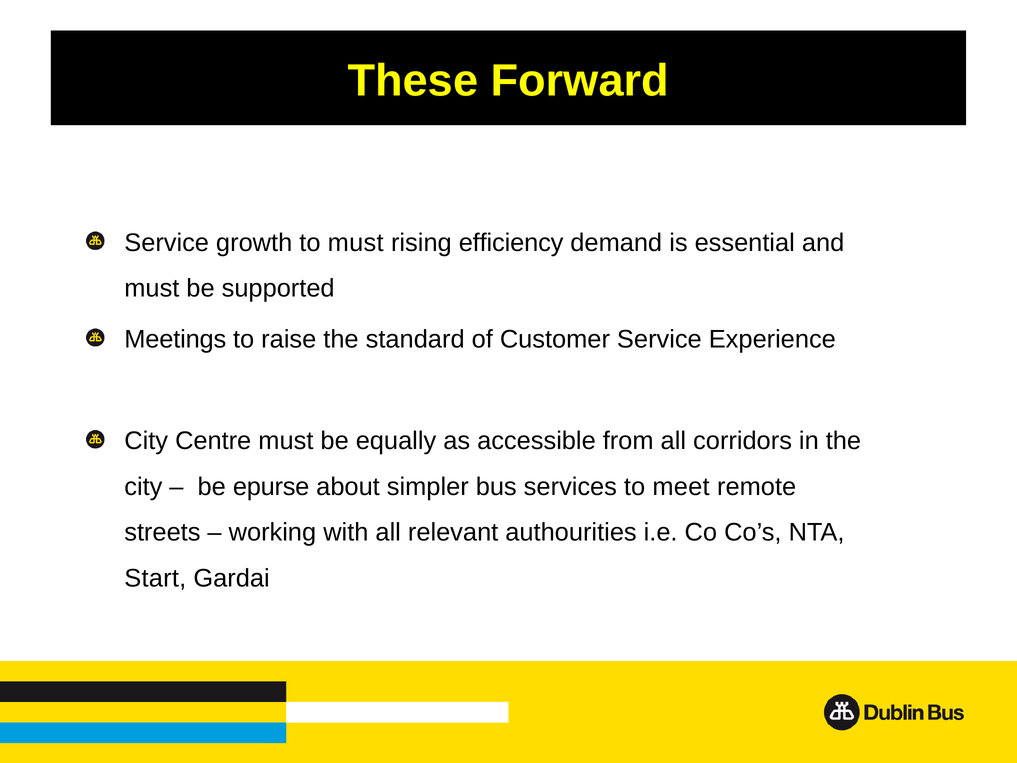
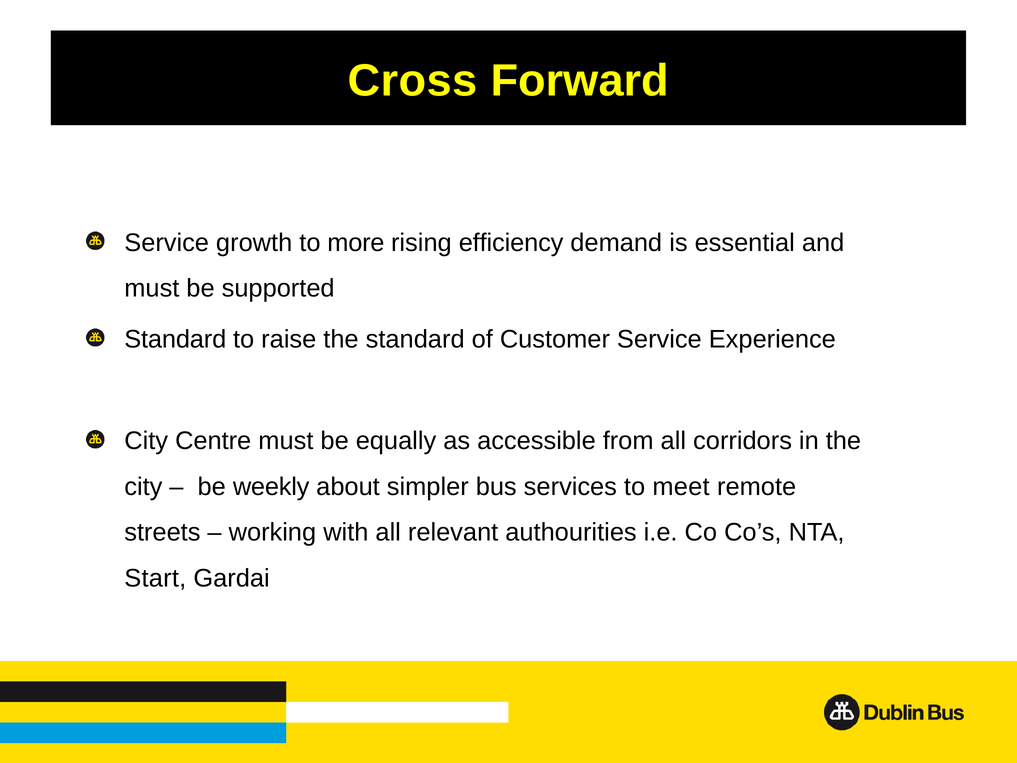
These: These -> Cross (413, 81)
to must: must -> more (356, 243)
Meetings: Meetings -> Standard (175, 339)
epurse: epurse -> weekly (271, 487)
